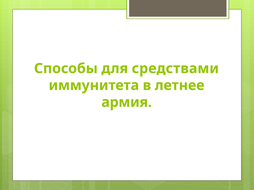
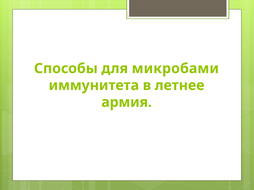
средствами: средствами -> микробами (175, 69)
